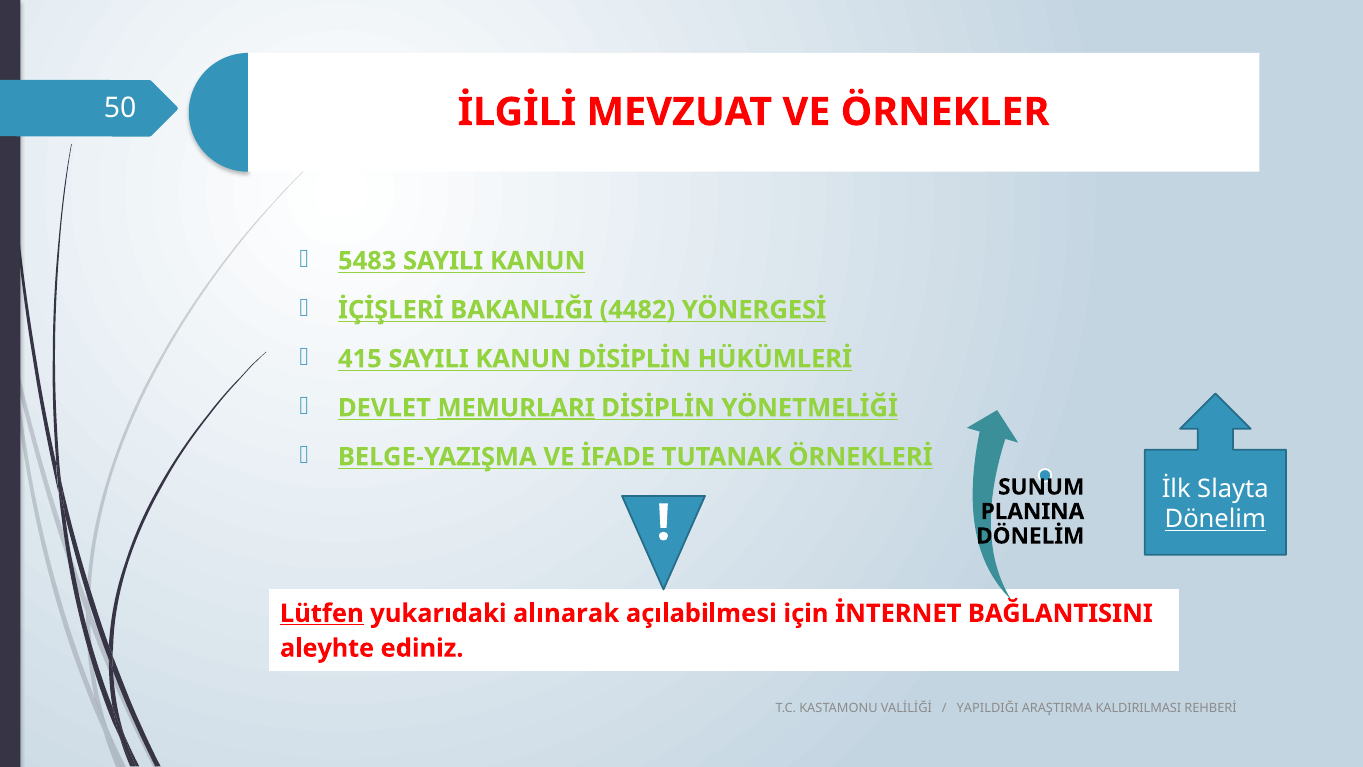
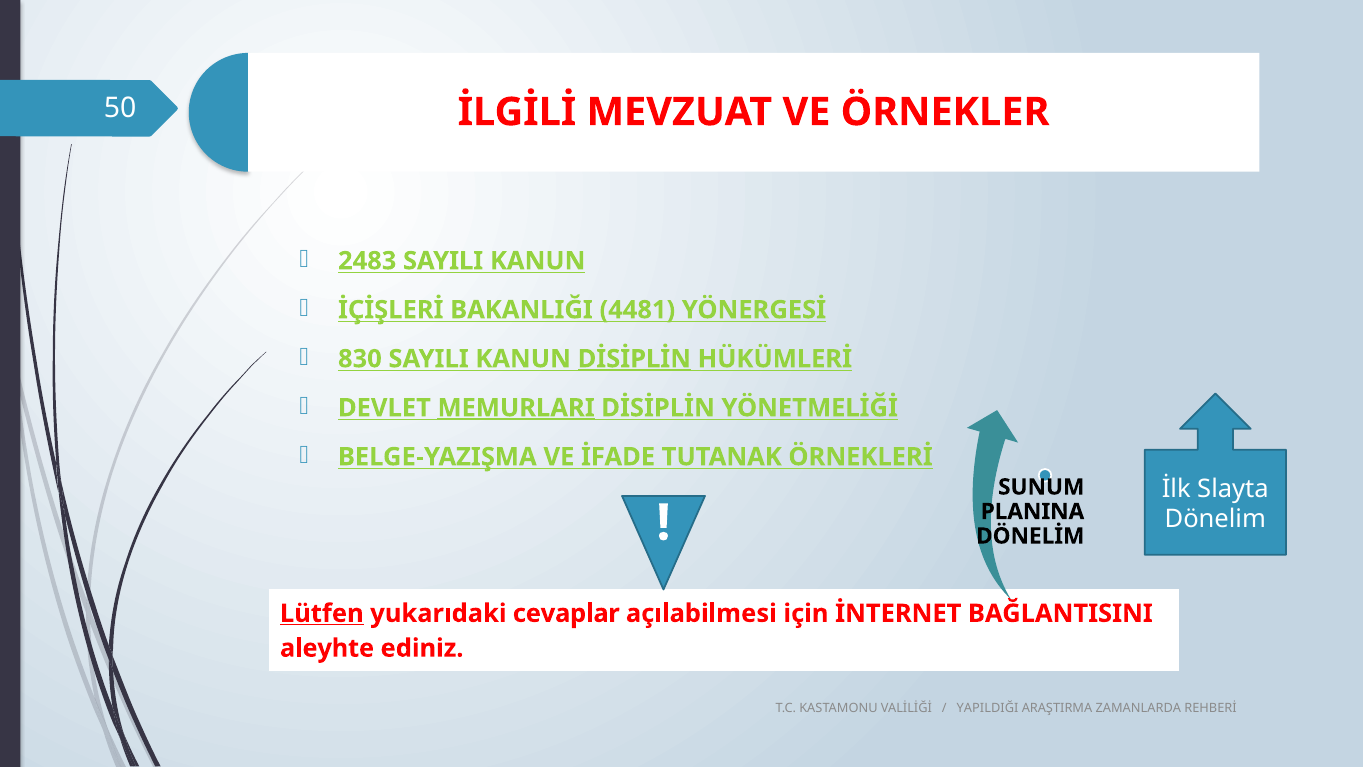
5483: 5483 -> 2483 (367, 261)
4482: 4482 -> 4481 (637, 310)
415: 415 -> 830 (360, 359)
DİSİPLİN underline: none -> present (634, 359)
Dönelim underline: present -> none (1215, 519)
alınarak: alınarak -> cevaplar (566, 613)
KALDIRILMASI: KALDIRILMASI -> ZAMANLARDA (1138, 708)
